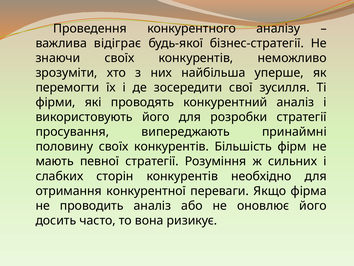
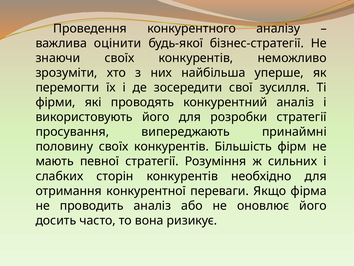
відіграє: відіграє -> оцінити (118, 43)
